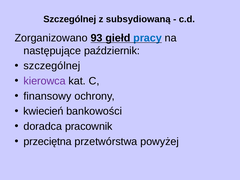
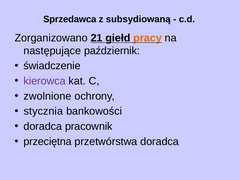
Szczególnej: Szczególnej -> Sprzedawca (70, 19)
93: 93 -> 21 (97, 38)
pracy colour: blue -> orange (148, 38)
szczególnej: szczególnej -> świadczenie (52, 66)
finansowy: finansowy -> zwolnione (47, 96)
kwiecień: kwiecień -> stycznia (43, 111)
przetwórstwa powyżej: powyżej -> doradca (160, 142)
